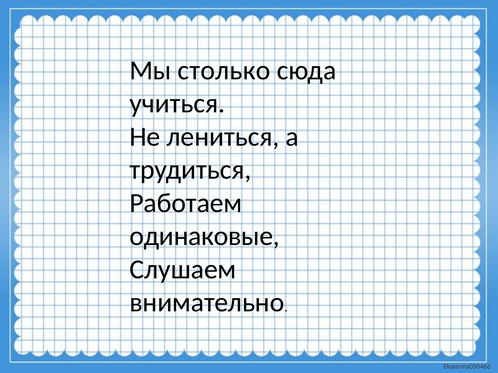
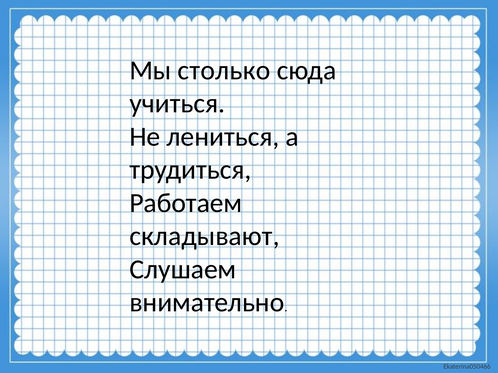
одинаковые: одинаковые -> складывают (204, 236)
